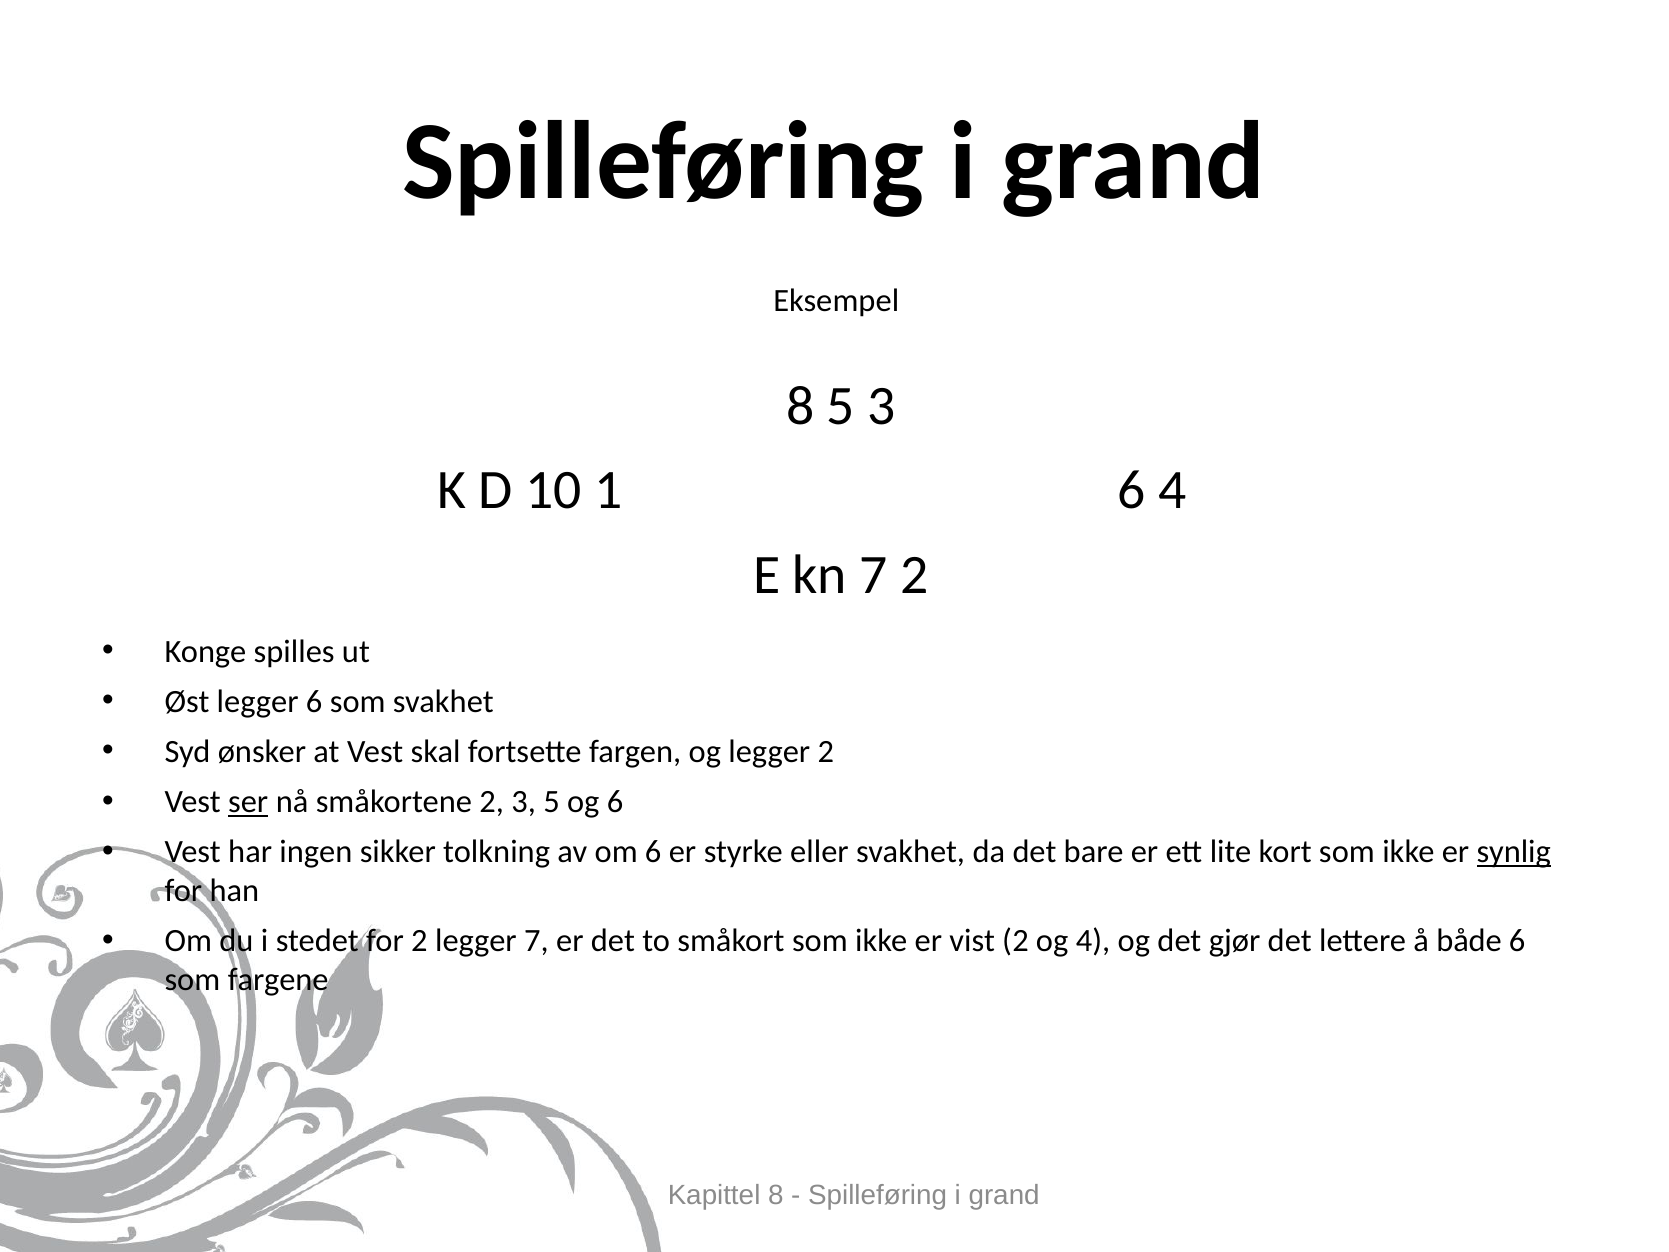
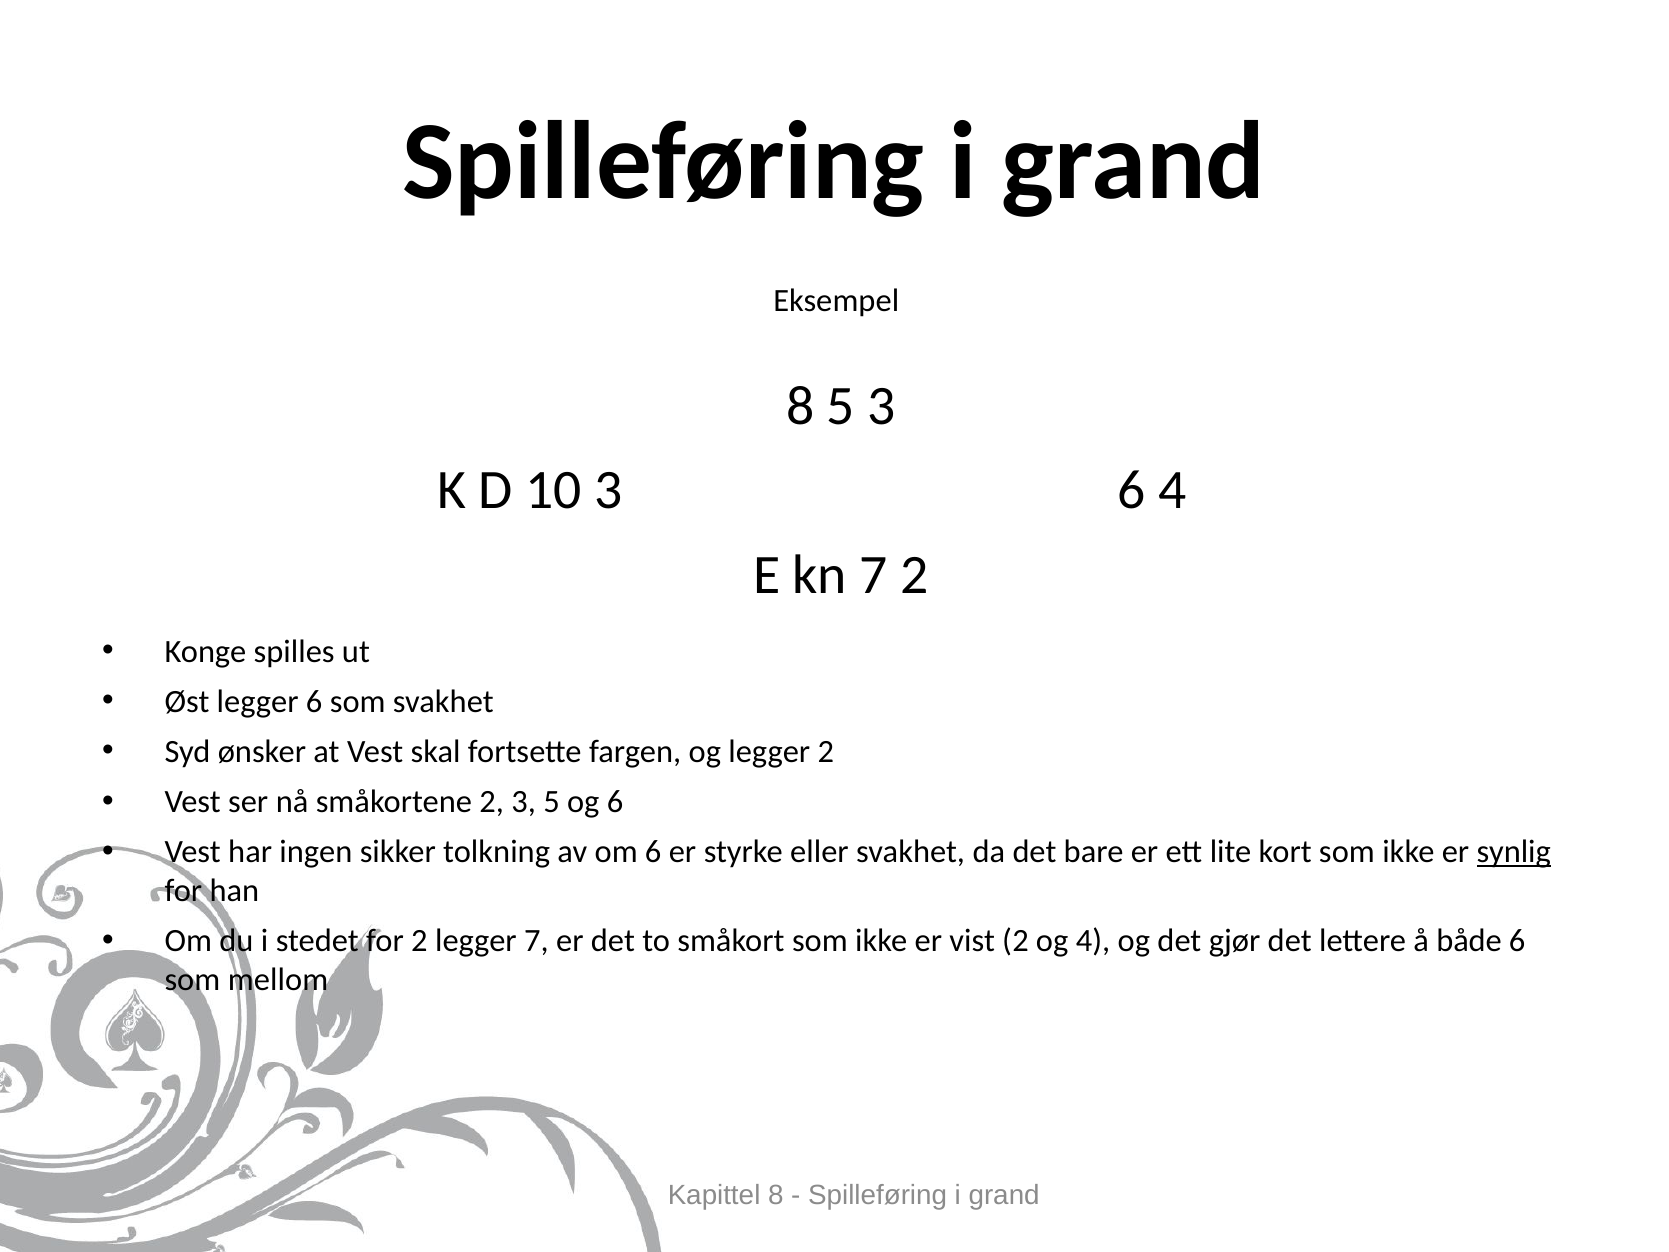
10 1: 1 -> 3 (609, 490)
ser underline: present -> none (248, 802)
fargene: fargene -> mellom (278, 980)
